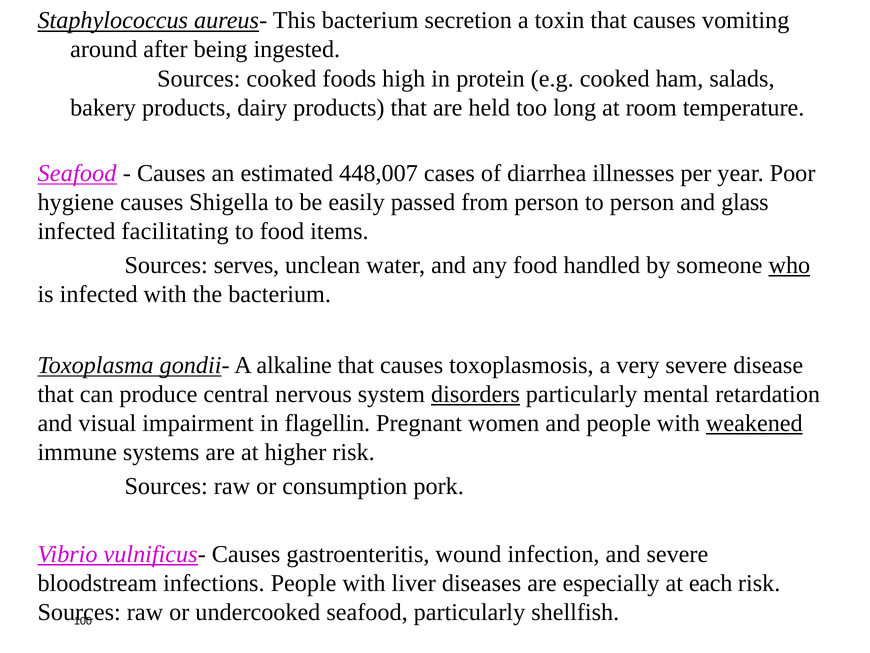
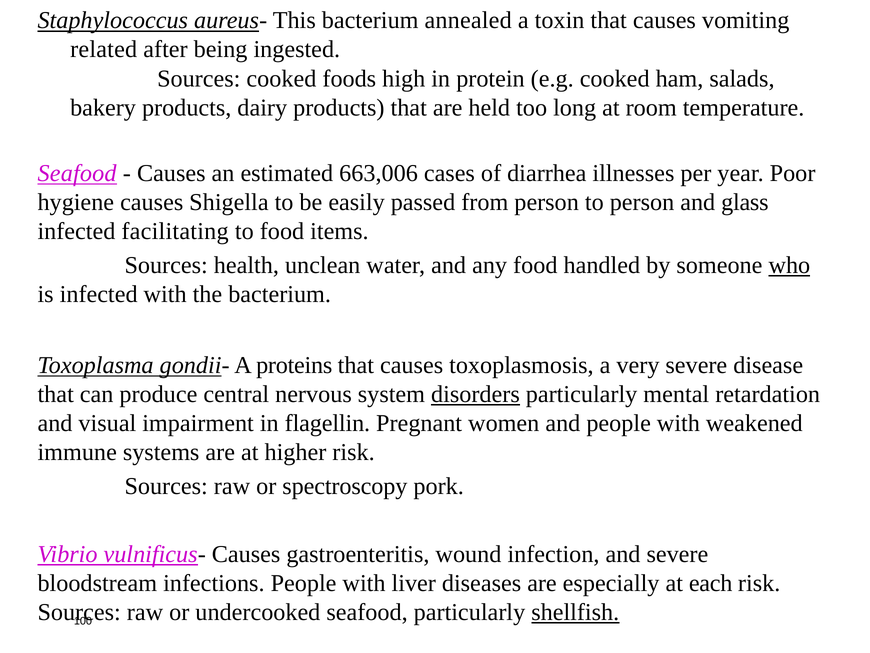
secretion: secretion -> annealed (468, 20)
around: around -> related (104, 49)
448,007: 448,007 -> 663,006 (379, 173)
serves: serves -> health (246, 265)
alkaline: alkaline -> proteins (294, 365)
weakened underline: present -> none (754, 423)
consumption: consumption -> spectroscopy (345, 486)
shellfish underline: none -> present (575, 612)
